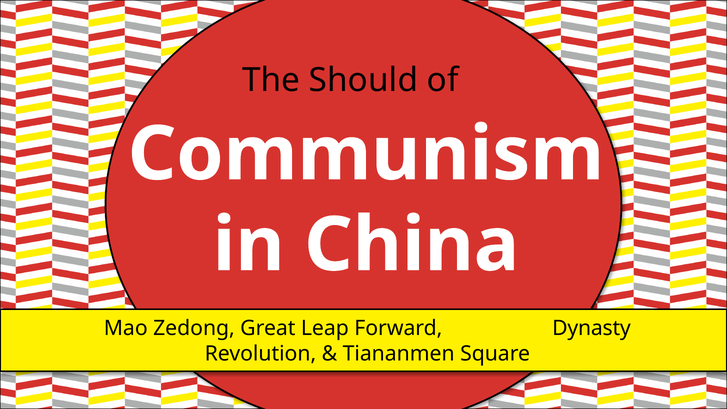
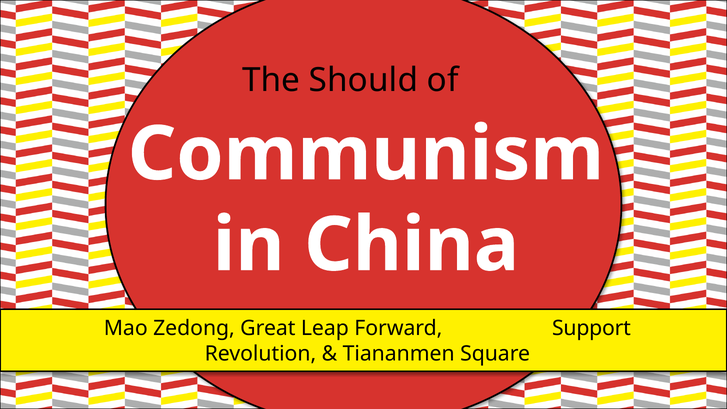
Dynasty: Dynasty -> Support (591, 328)
